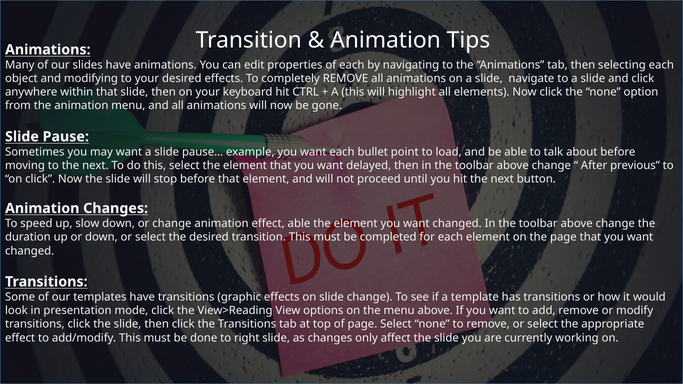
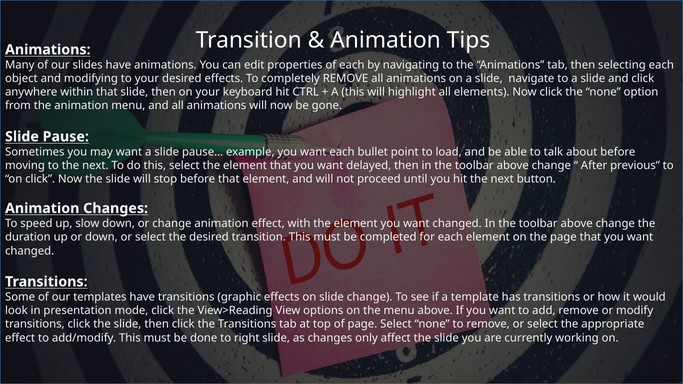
effect able: able -> with (299, 224)
